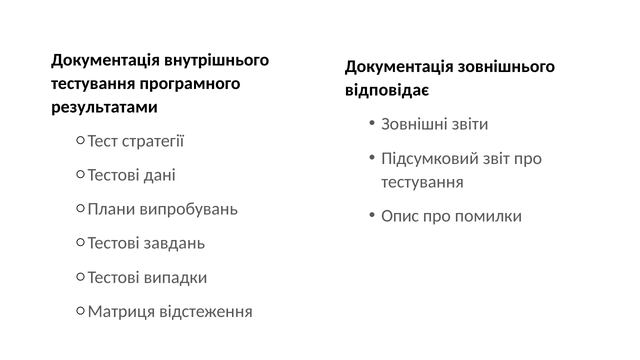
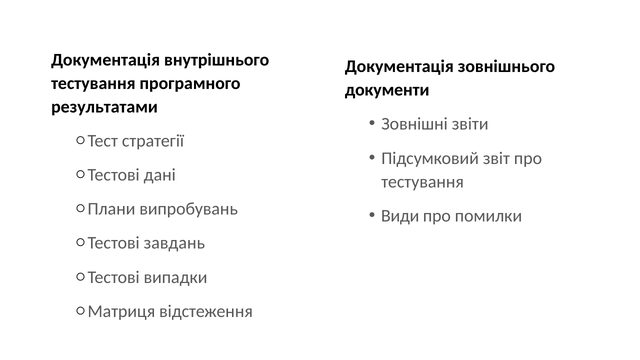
відповідає: відповідає -> документи (387, 90)
Опис: Опис -> Види (400, 216)
